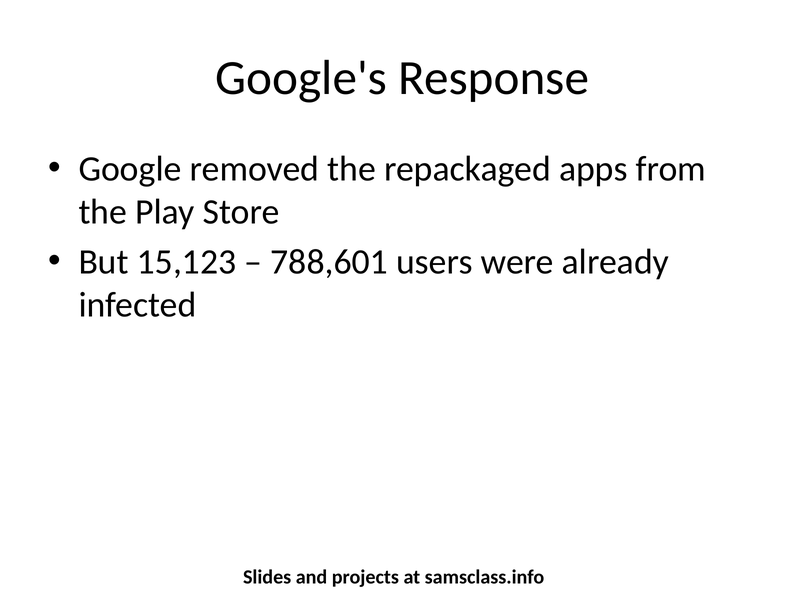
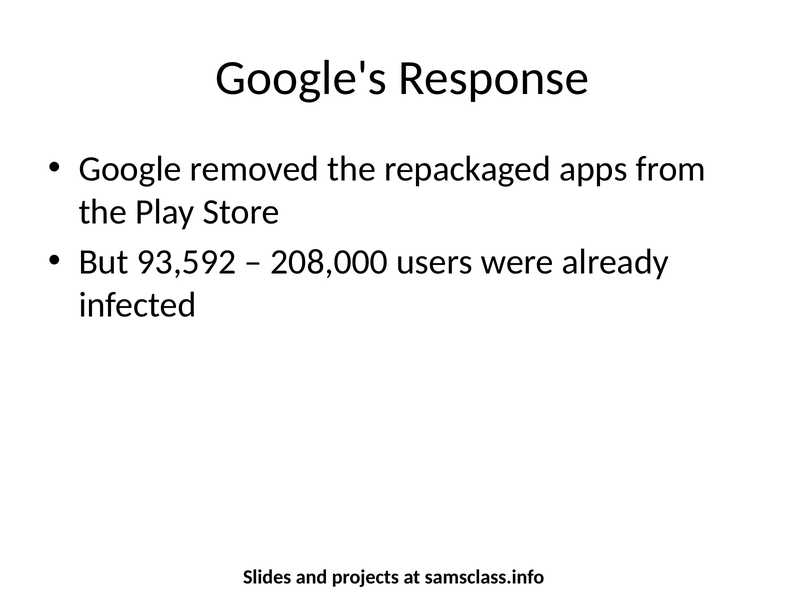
15,123: 15,123 -> 93,592 (187, 262)
788,601: 788,601 -> 208,000 (329, 262)
